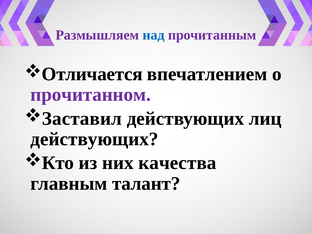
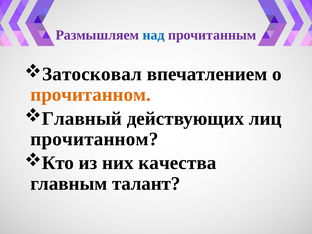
Отличается: Отличается -> Затосковал (92, 74)
прочитанном colour: purple -> orange (91, 95)
Заставил: Заставил -> Главный (82, 118)
действующих: действующих -> прочитанном (94, 139)
